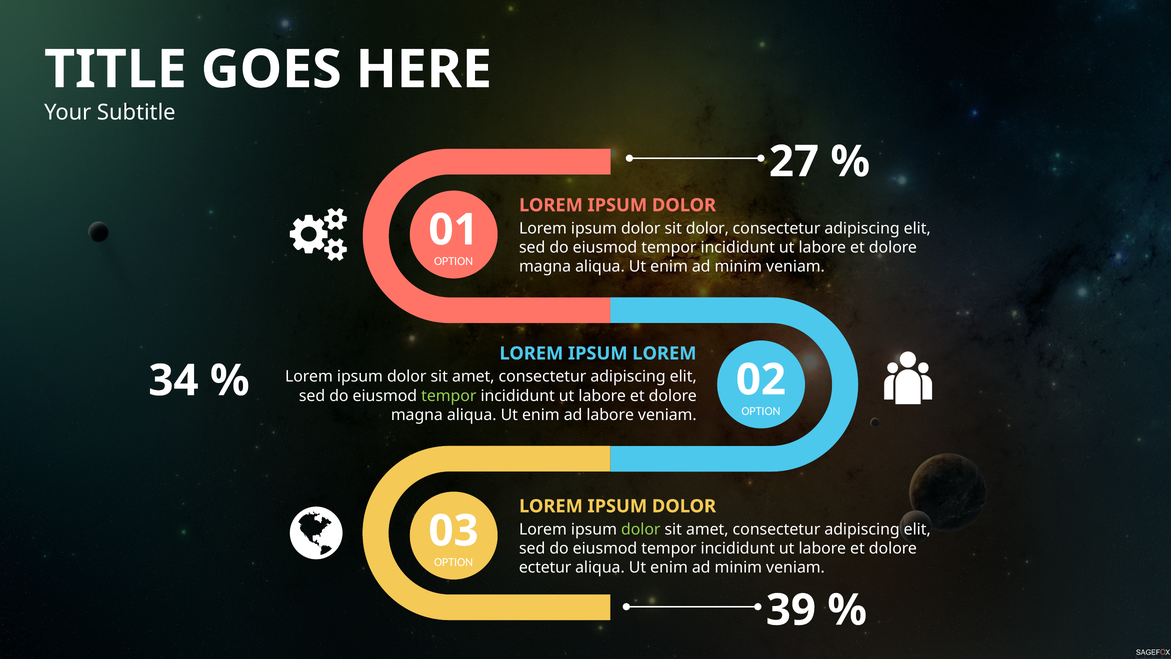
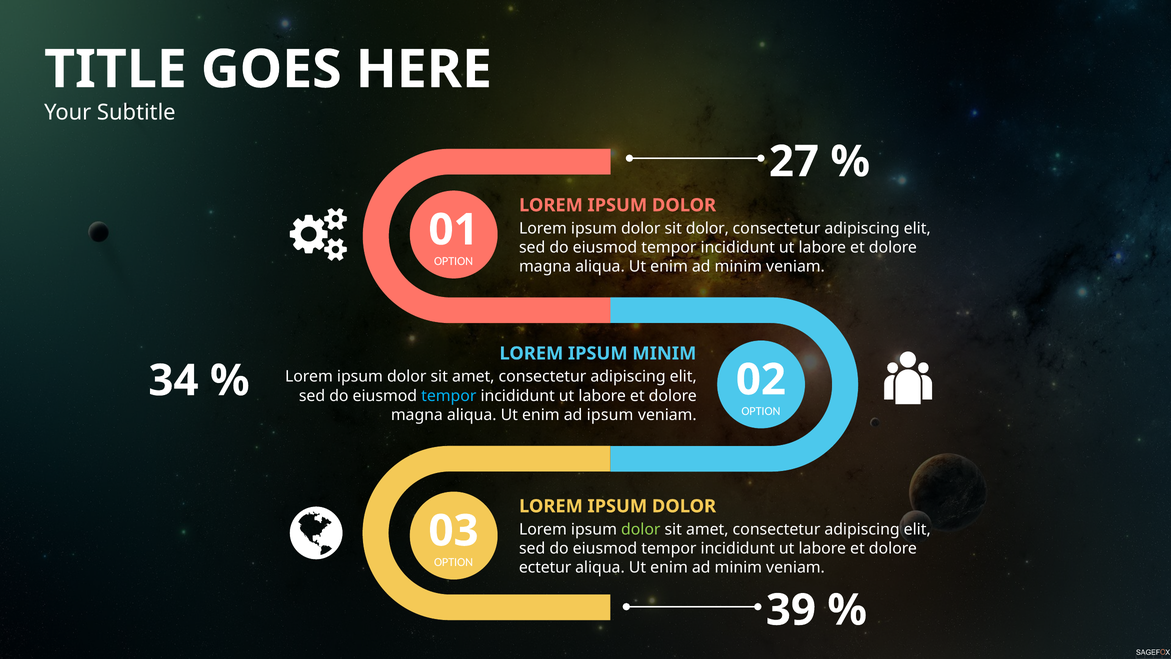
IPSUM LOREM: LOREM -> MINIM (664, 353)
tempor colour: light green -> light blue (449, 396)
ad labore: labore -> ipsum (610, 415)
